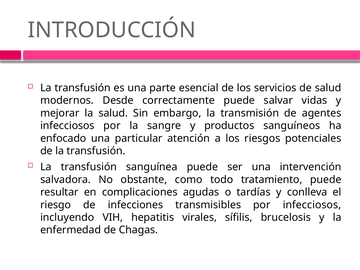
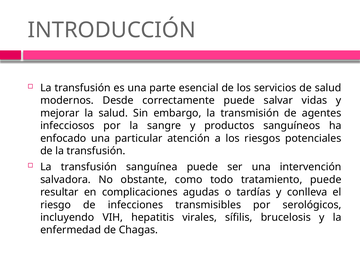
por infecciosos: infecciosos -> serológicos (312, 205)
